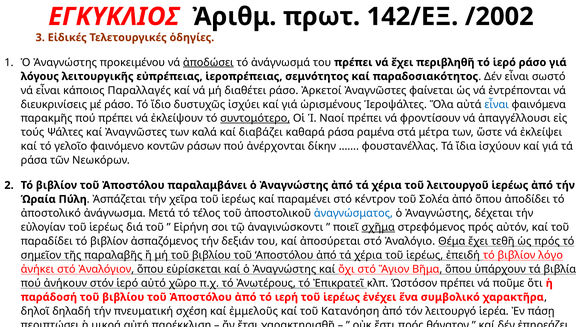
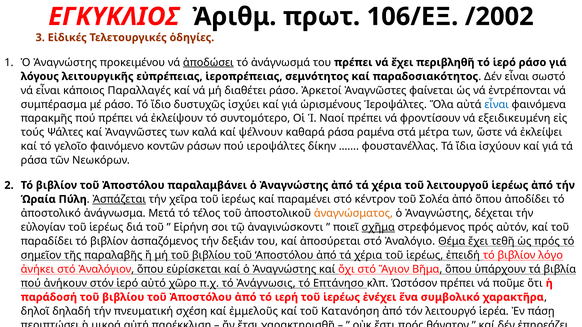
142/ΕΞ: 142/ΕΞ -> 106/ΕΞ (412, 17)
διευκρινίσεις: διευκρινίσεις -> συμπέρασμα (54, 105)
συντομότερο underline: present -> none (255, 119)
ἀπαγγέλλουσι: ἀπαγγέλλουσι -> εξειδικευμένη (514, 119)
διαβάζει: διαβάζει -> ψέλνουν (261, 133)
ἀνέρχονται: ἀνέρχονται -> ιεροψάλτες (276, 147)
Ἀσπάζεται underline: none -> present (119, 199)
ἀναγνώσματος colour: blue -> orange (353, 213)
Ἀνωτέρους: Ἀνωτέρους -> Ἀνάγνωσις (266, 284)
Ἐπικρατεῖ: Ἐπικρατεῖ -> Επτάνησο (338, 284)
